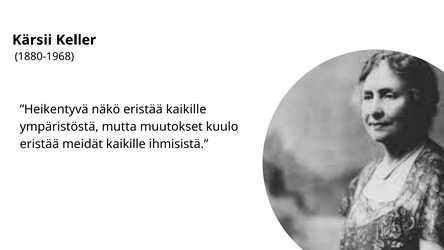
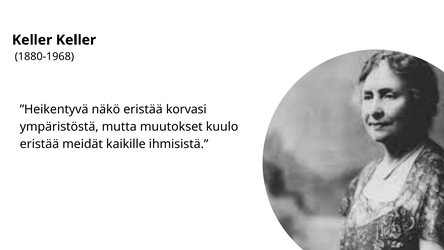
Kärsii: Kärsii -> Keller (32, 40)
eristää kaikille: kaikille -> korvasi (186, 109)
